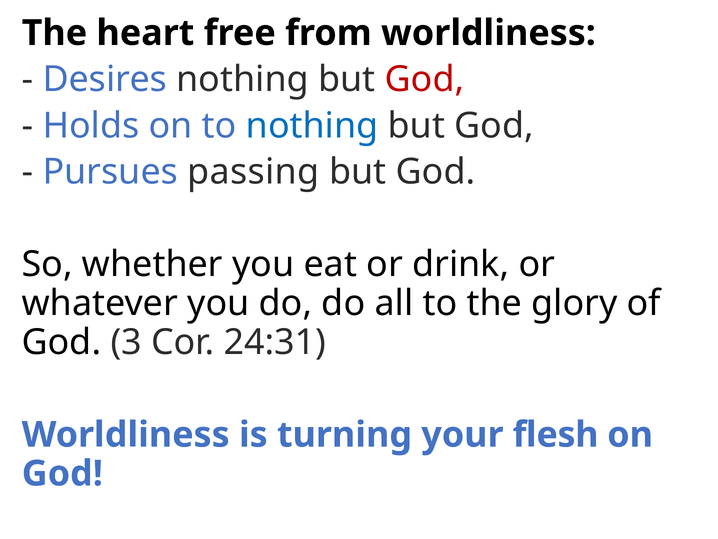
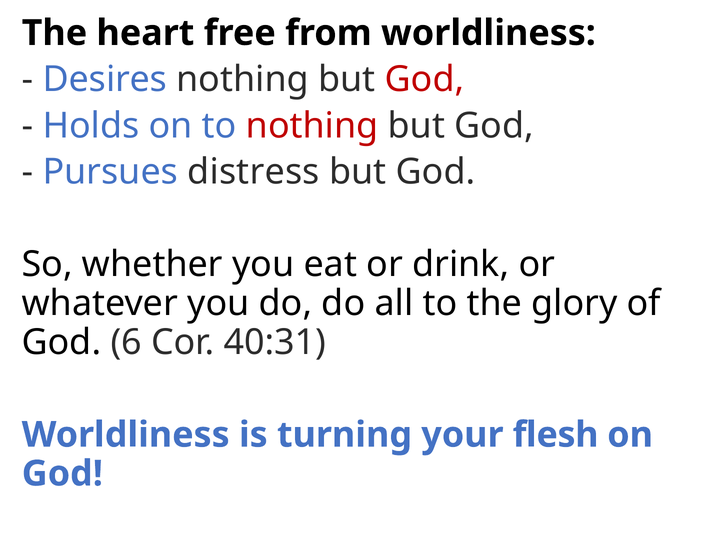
nothing colour: blue -> red (312, 126)
passing: passing -> distress (253, 172)
3: 3 -> 6 (126, 342)
24:31: 24:31 -> 40:31 (275, 342)
